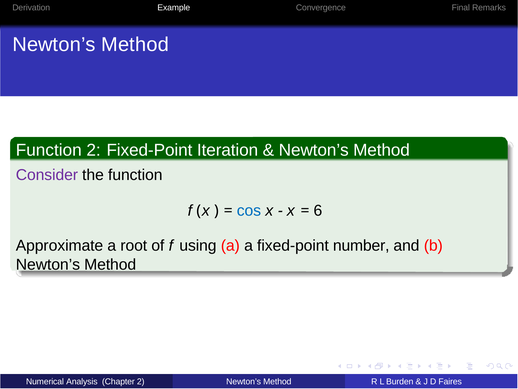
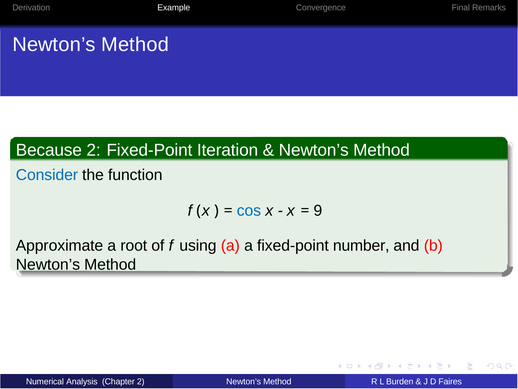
Function: Function -> Because (49, 150)
Consider colour: purple -> blue (47, 175)
6: 6 -> 9 (318, 210)
